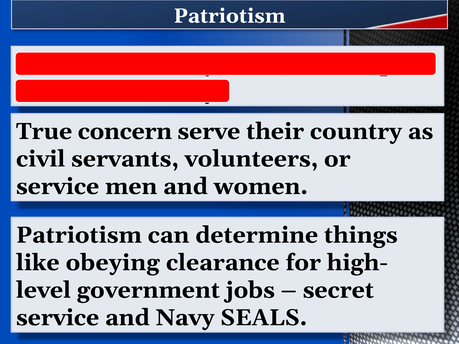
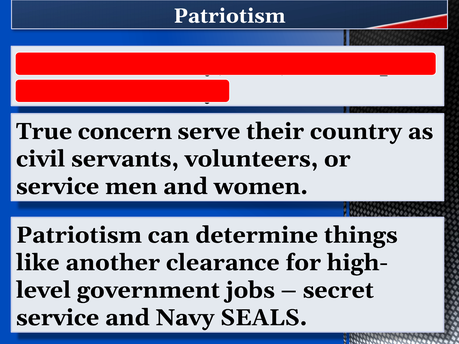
obeying: obeying -> another (113, 263)
